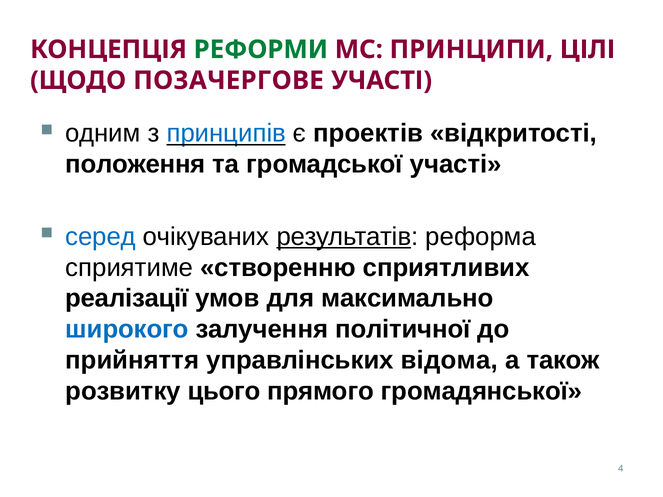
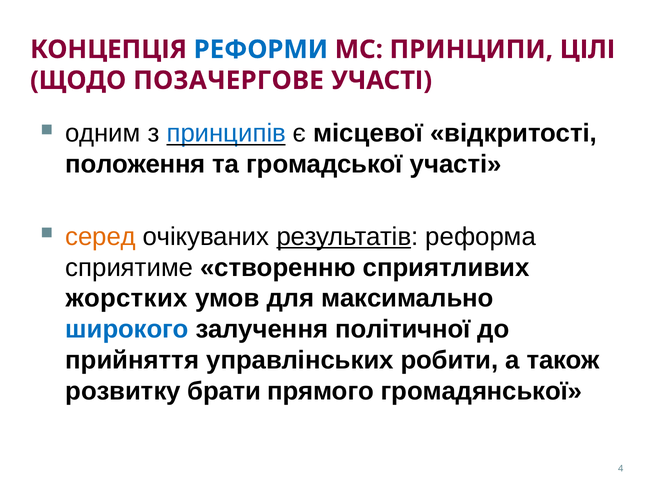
РЕФОРМИ colour: green -> blue (261, 50)
проектів: проектів -> місцевої (368, 134)
серед colour: blue -> orange (101, 237)
реалізації: реалізації -> жорстких (127, 299)
відома: відома -> робити (450, 361)
цього: цього -> брати (224, 392)
